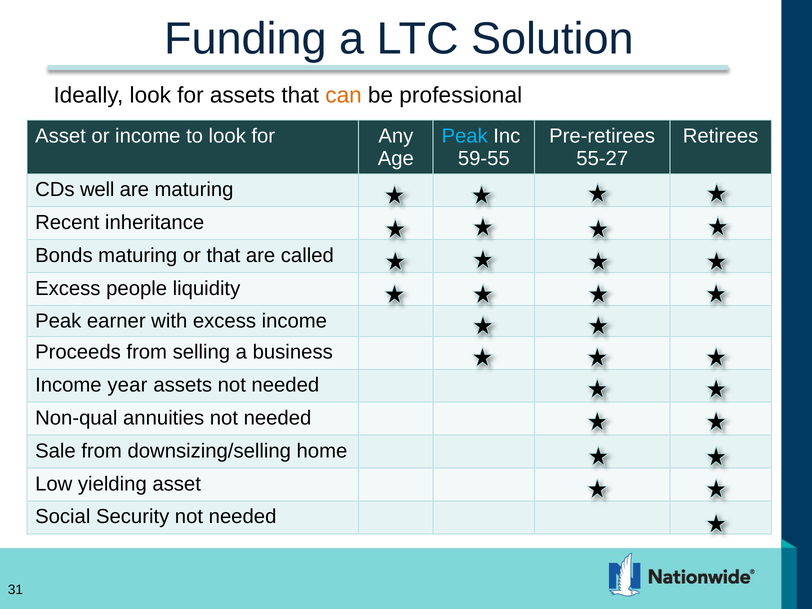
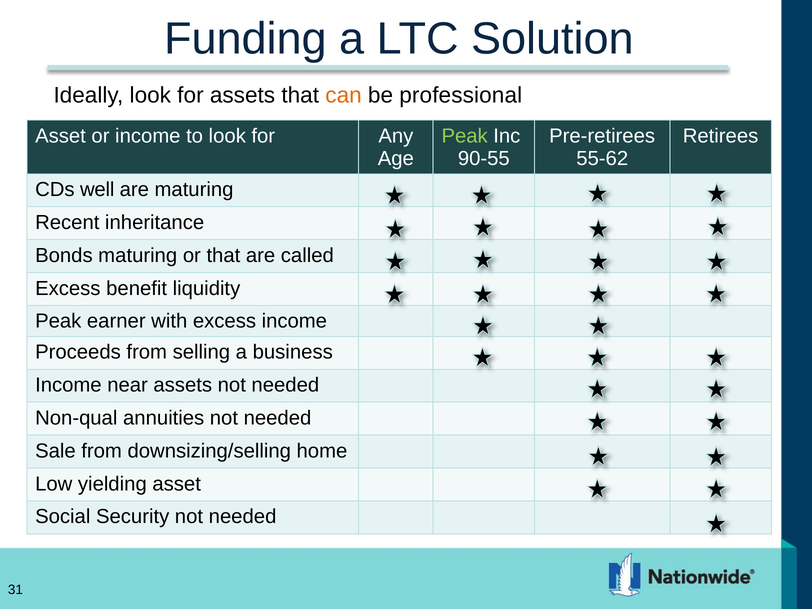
Peak colour: light blue -> light green (465, 136)
59-55: 59-55 -> 90-55 (484, 159)
55-27: 55-27 -> 55-62 (602, 159)
people: people -> benefit (137, 288)
year: year -> near (128, 385)
